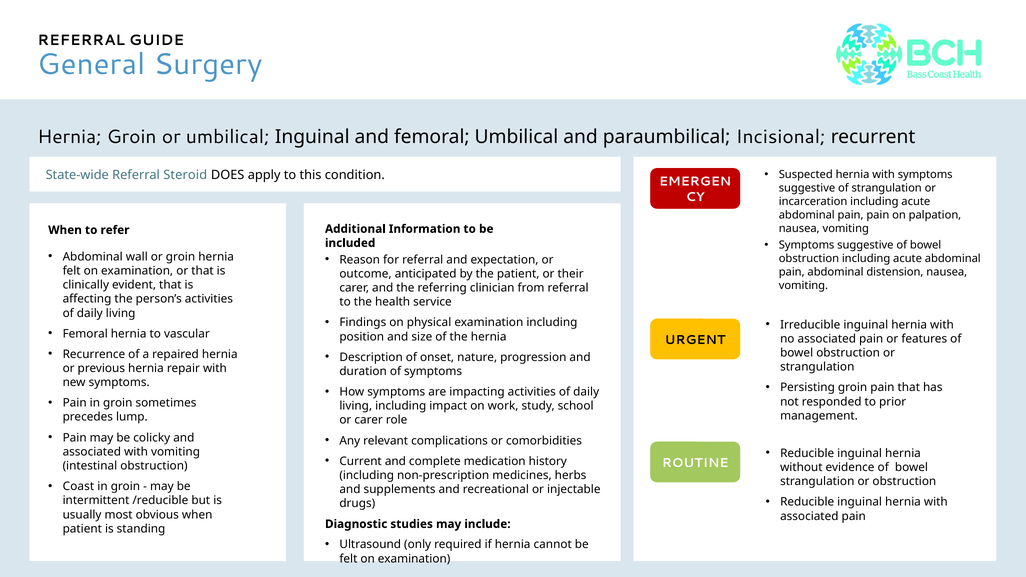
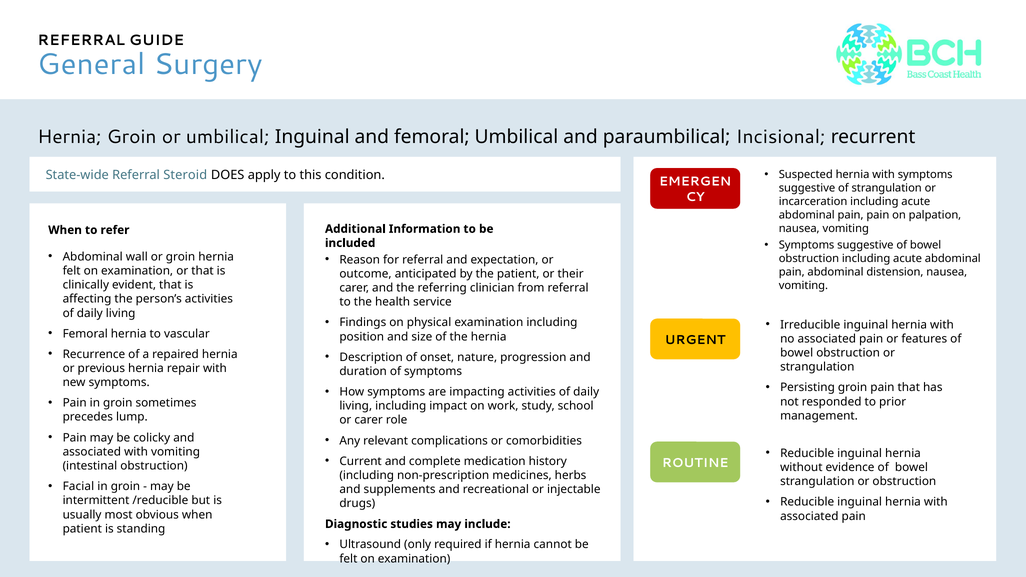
Coast: Coast -> Facial (78, 487)
